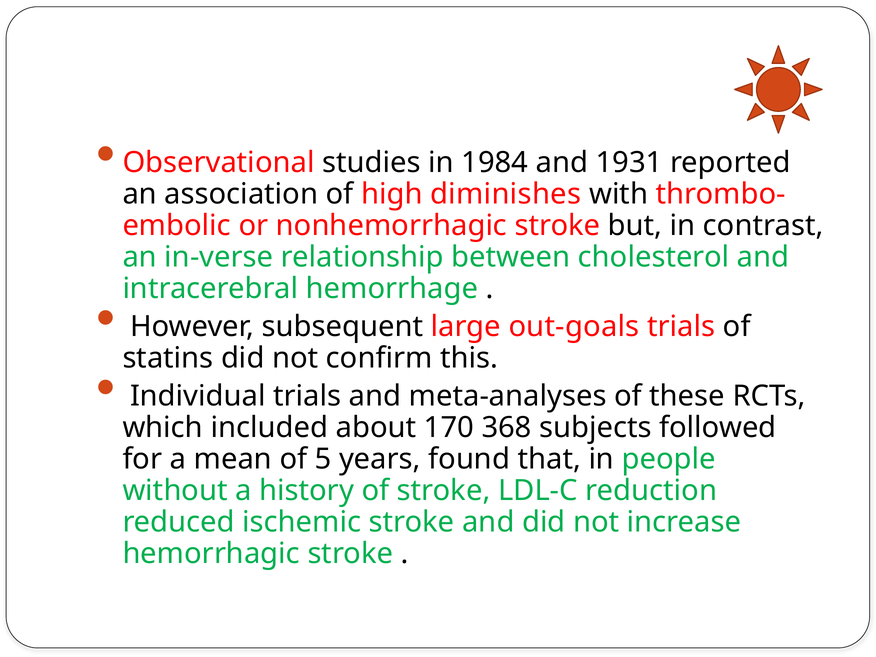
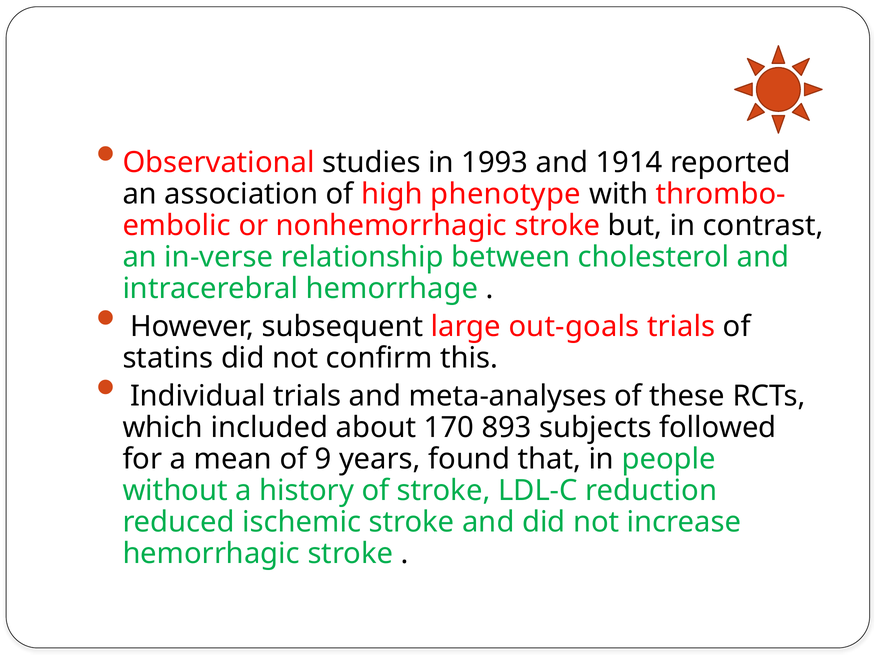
1984: 1984 -> 1993 (495, 163)
1931: 1931 -> 1914 (629, 163)
diminishes: diminishes -> phenotype (506, 194)
368: 368 -> 893 (507, 427)
5: 5 -> 9 (323, 459)
